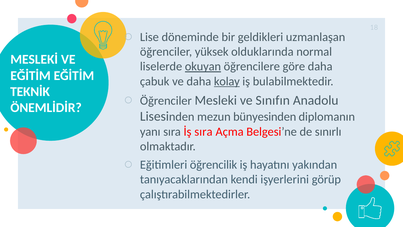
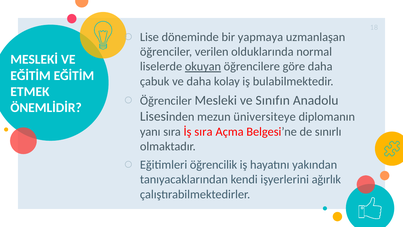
geldikleri: geldikleri -> yapmaya (260, 37)
yüksek: yüksek -> verilen (212, 52)
kolay underline: present -> none (227, 81)
TEKNİK: TEKNİK -> ETMEK (30, 92)
bünyesinden: bünyesinden -> üniversiteye (265, 117)
görüp: görüp -> ağırlık (326, 179)
